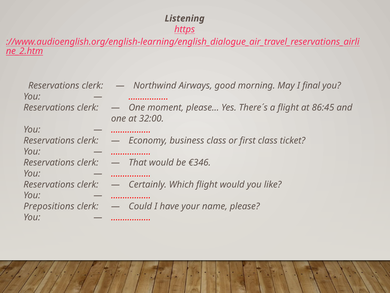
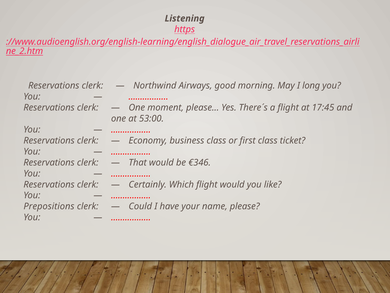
final: final -> long (311, 85)
86:45: 86:45 -> 17:45 (323, 107)
32:00: 32:00 -> 53:00 (151, 118)
